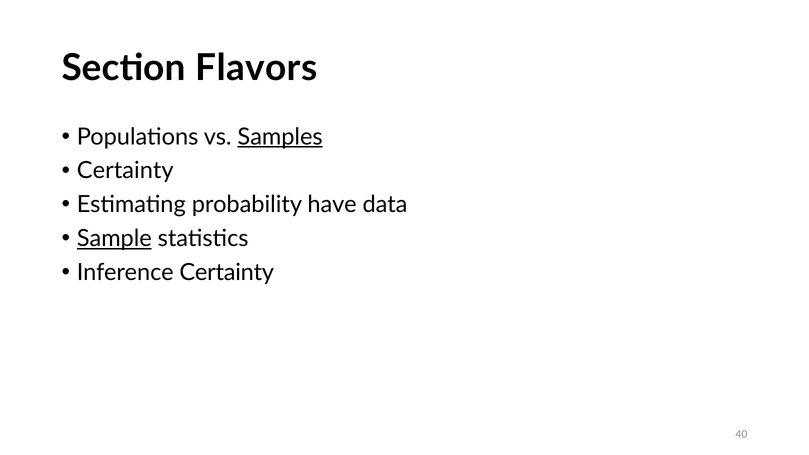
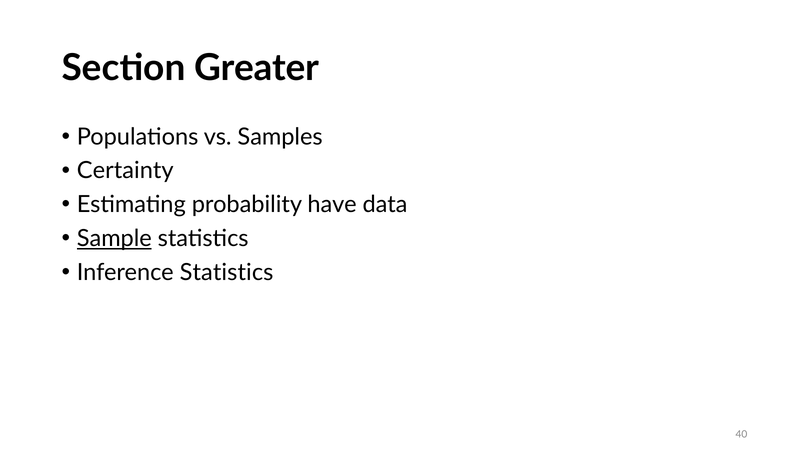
Flavors: Flavors -> Greater (257, 68)
Samples underline: present -> none (280, 137)
Inference Certainty: Certainty -> Statistics (227, 272)
